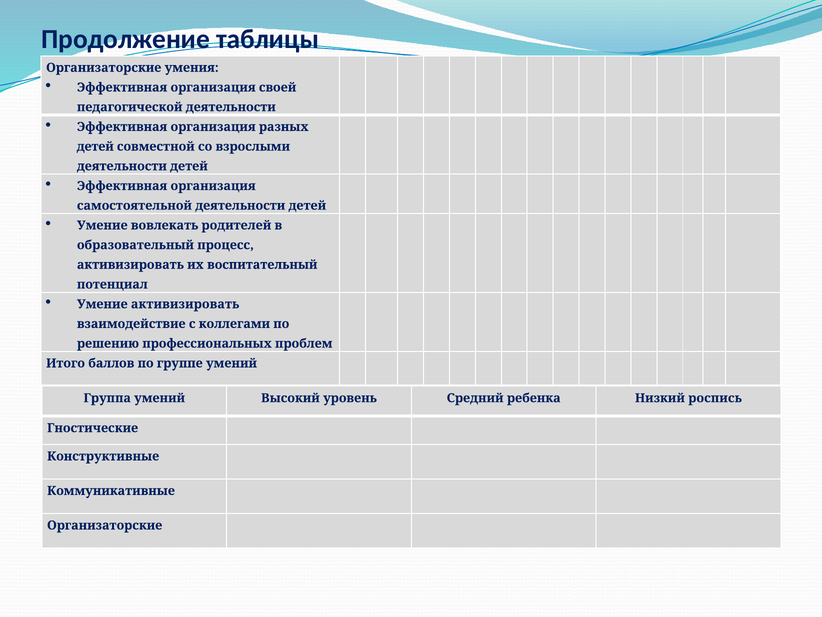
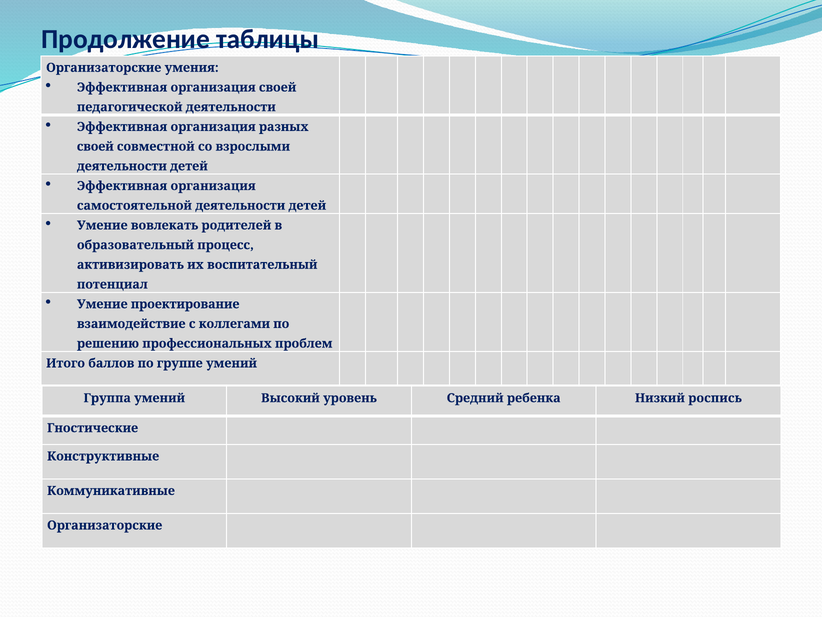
детей: детей -> своей (95, 146)
Умение активизировать: активизировать -> проектирование (185, 304)
